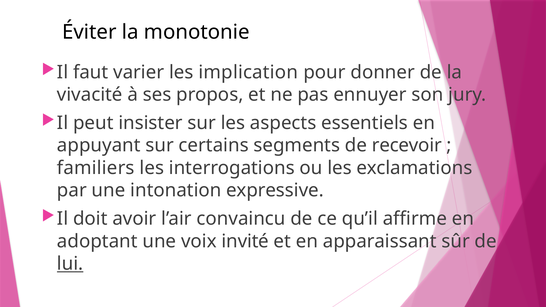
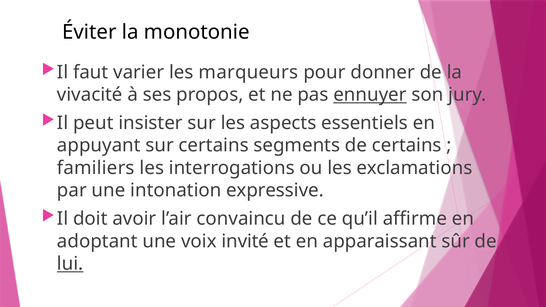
implication: implication -> marqueurs (248, 72)
ennuyer underline: none -> present (370, 95)
de recevoir: recevoir -> certains (407, 145)
